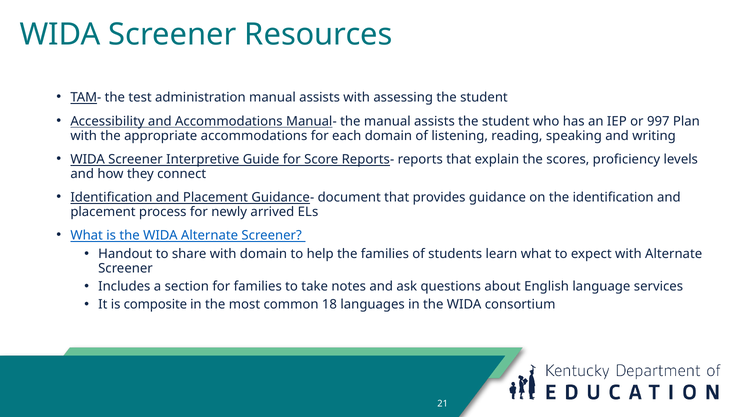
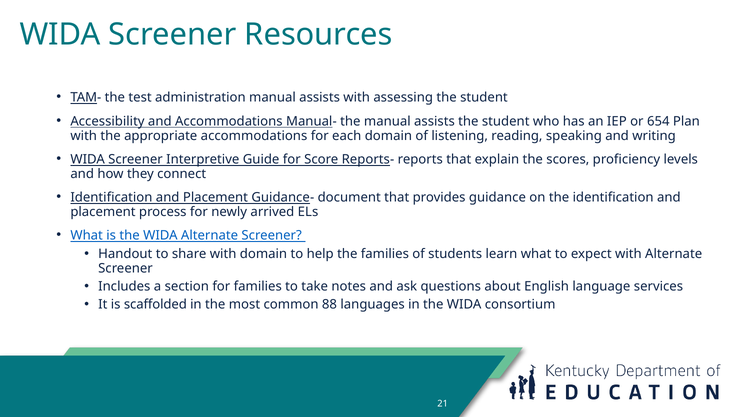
997: 997 -> 654 (658, 121)
composite: composite -> scaffolded (155, 305)
18: 18 -> 88 (329, 305)
